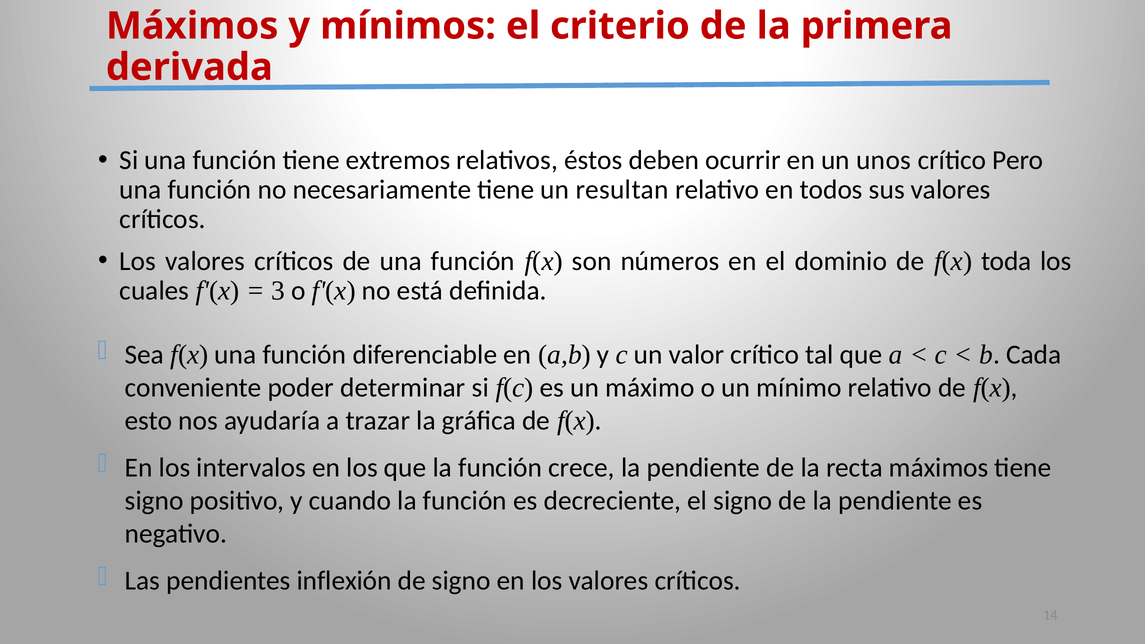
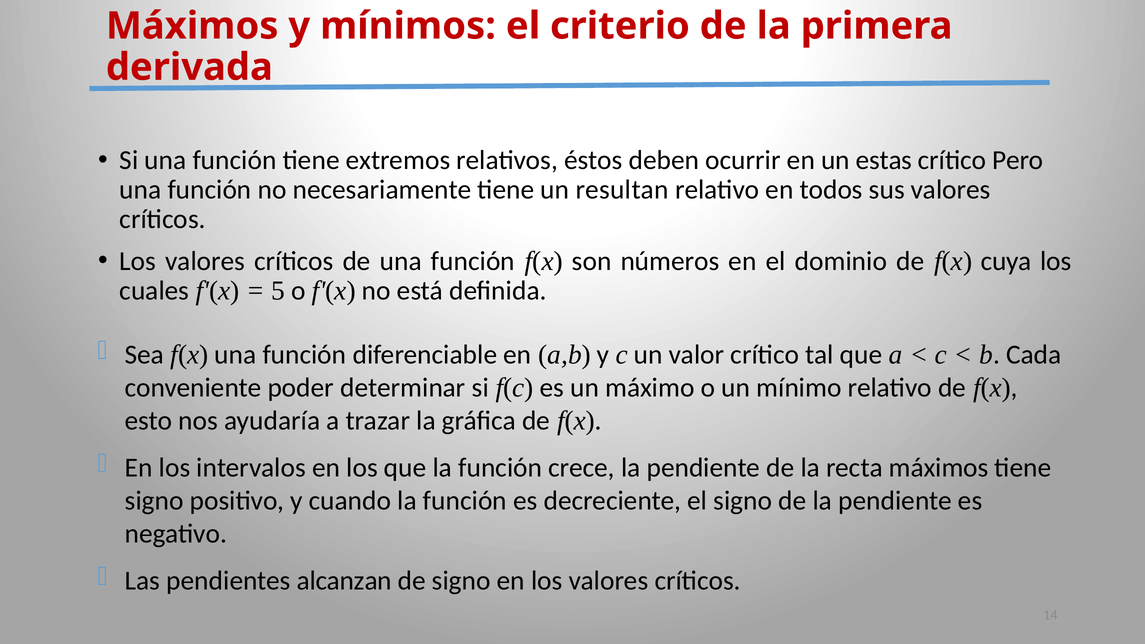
unos: unos -> estas (884, 160)
toda: toda -> cuya (1006, 261)
3: 3 -> 5 (278, 291)
inflexión: inflexión -> alcanzan (344, 581)
